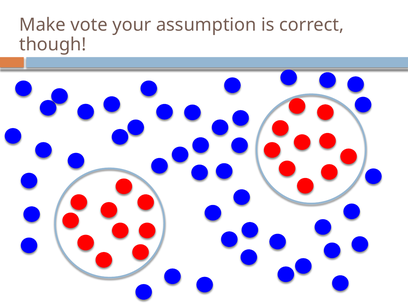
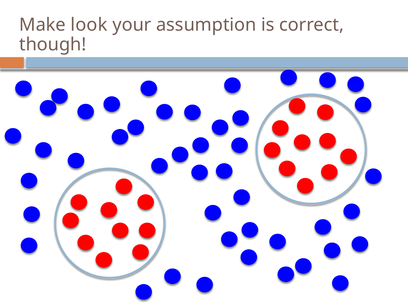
vote: vote -> look (89, 25)
